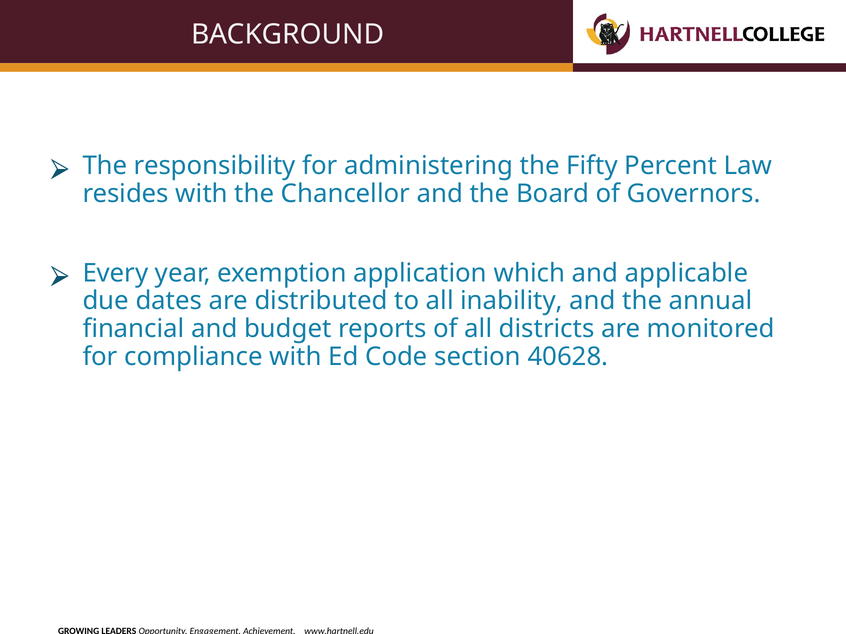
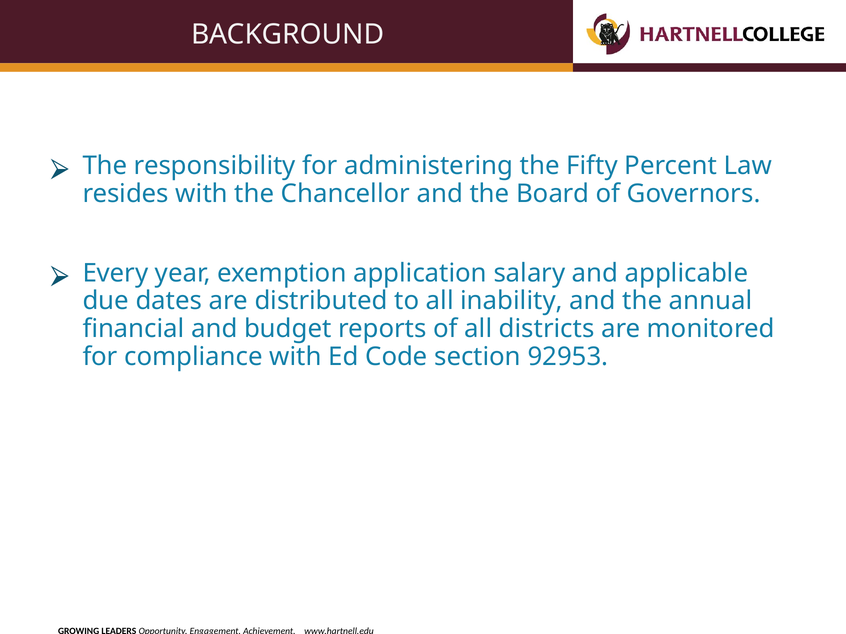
which: which -> salary (529, 273)
40628: 40628 -> 92953 (568, 357)
